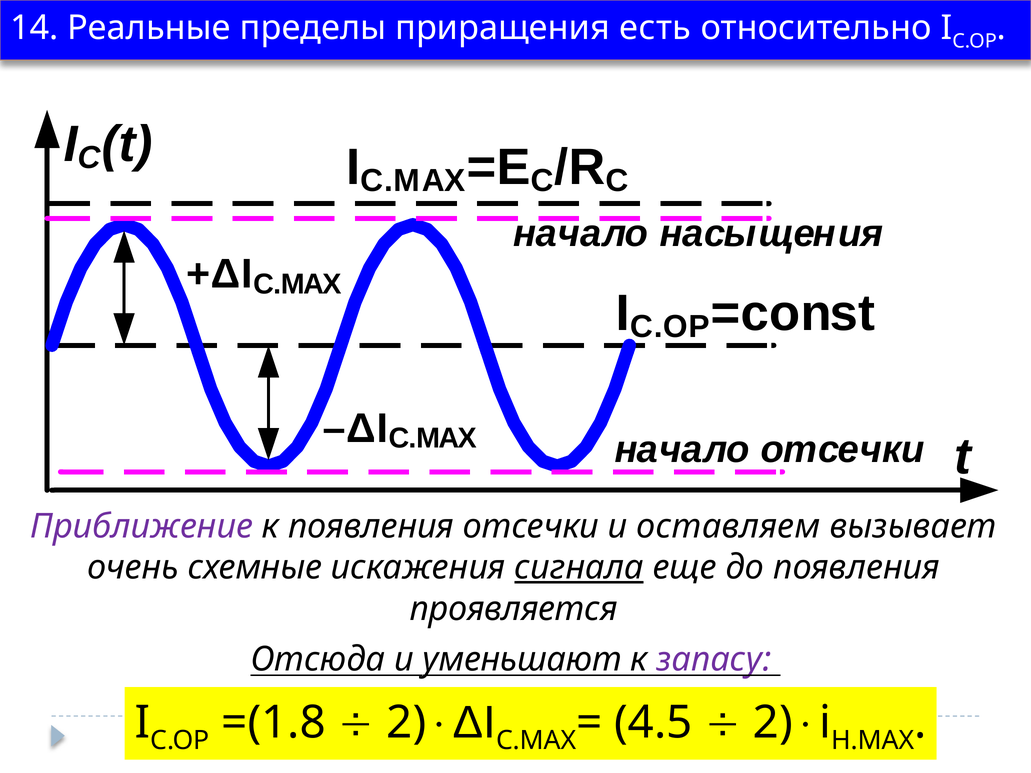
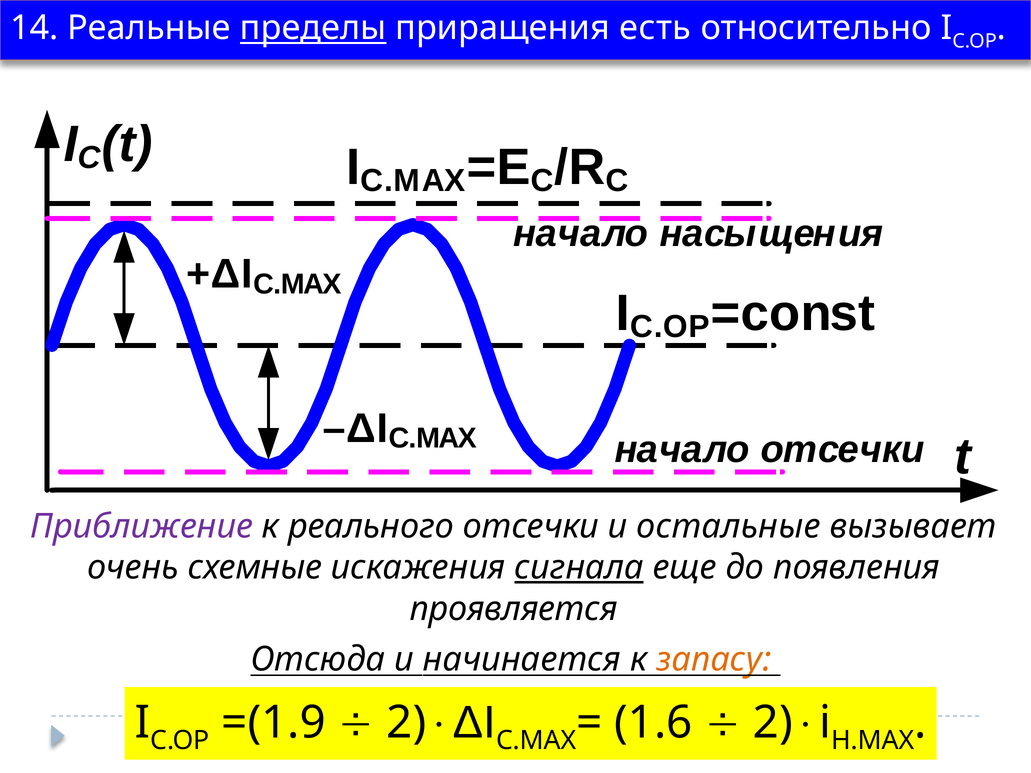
пределы underline: none -> present (313, 28)
к появления: появления -> реального (371, 526)
оставляем: оставляем -> остальные (728, 526)
уменьшают: уменьшают -> начинается (522, 660)
запасу colour: purple -> orange (714, 660)
=(1.8: =(1.8 -> =(1.9 (274, 723)
4.5: 4.5 -> 1.6 (653, 723)
